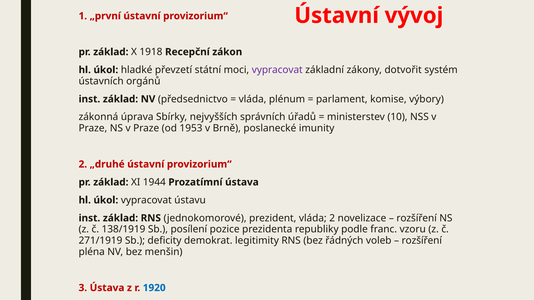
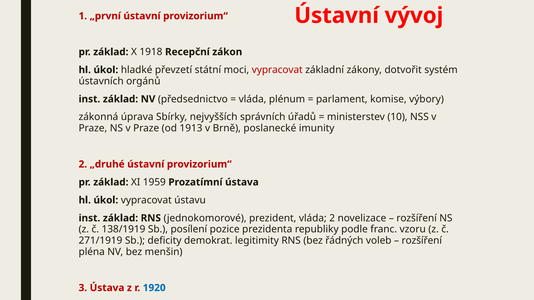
vypracovat colour: purple -> red (277, 70)
1953: 1953 -> 1913 (191, 128)
1944: 1944 -> 1959 (154, 182)
